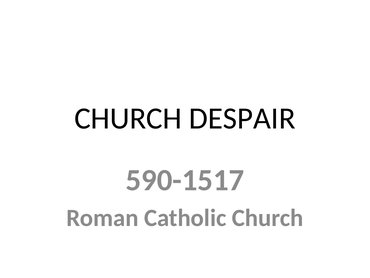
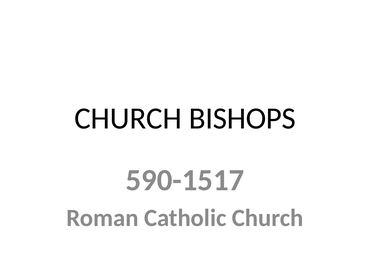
DESPAIR: DESPAIR -> BISHOPS (242, 118)
